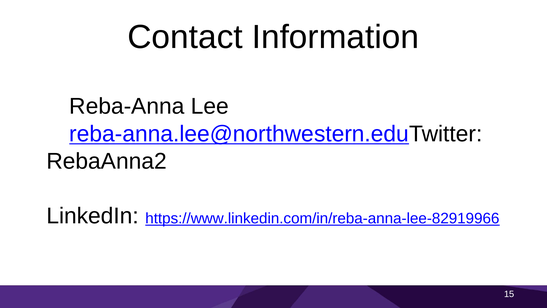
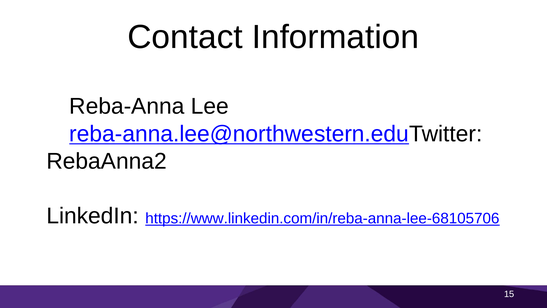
https://www.linkedin.com/in/reba-anna-lee-82919966: https://www.linkedin.com/in/reba-anna-lee-82919966 -> https://www.linkedin.com/in/reba-anna-lee-68105706 (322, 218)
